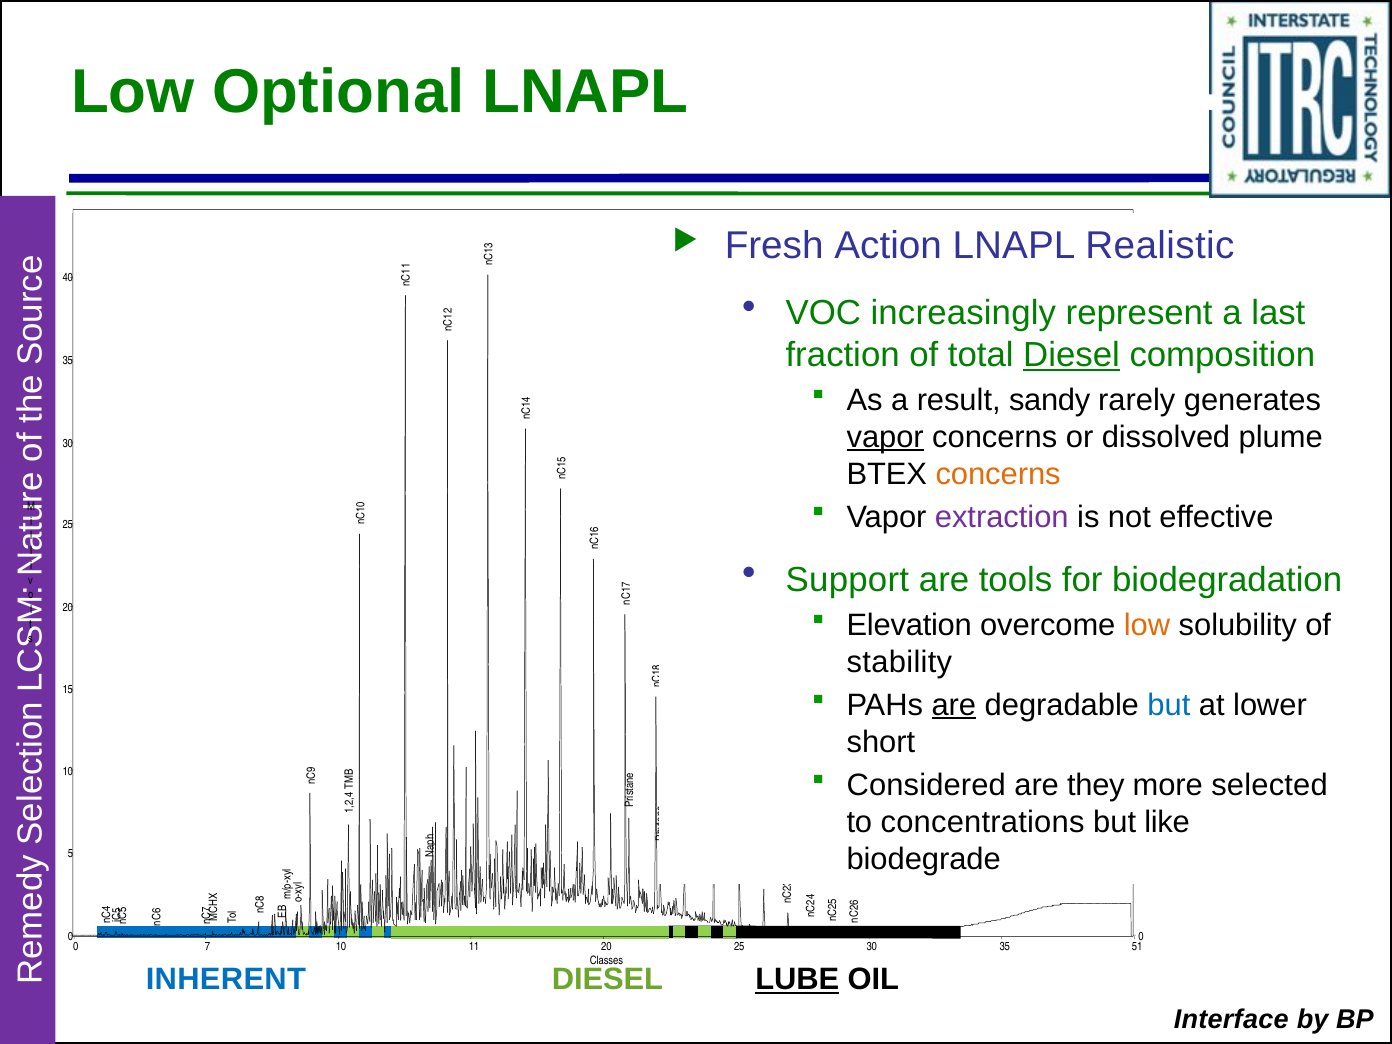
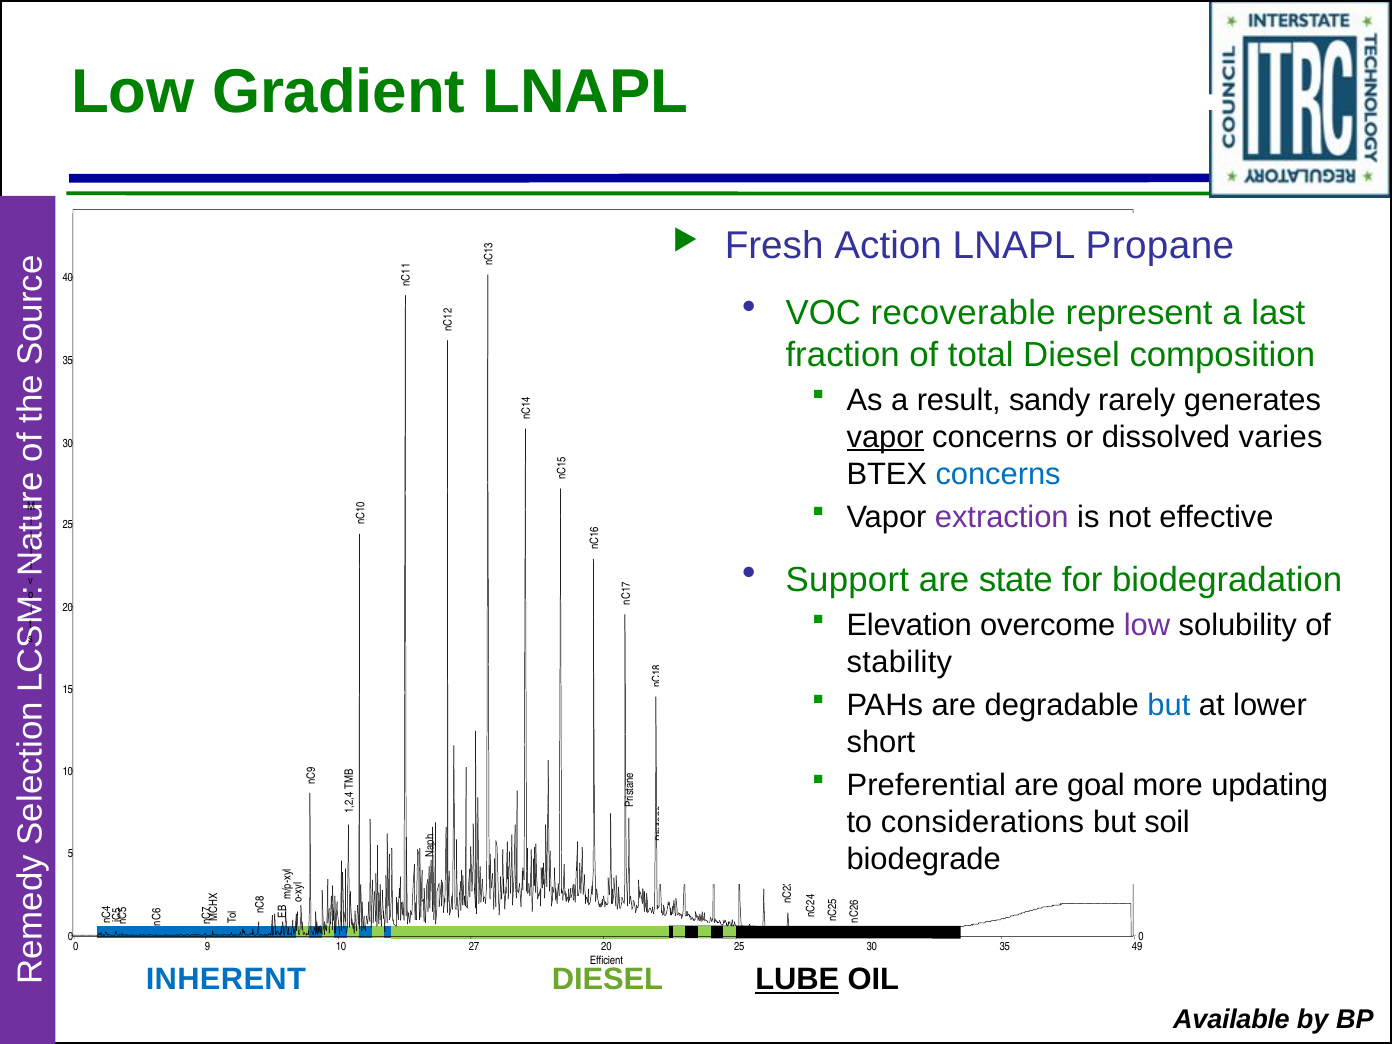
Optional: Optional -> Gradient (339, 92)
Realistic: Realistic -> Propane (1160, 246)
increasingly: increasingly -> recoverable (963, 313)
Diesel underline: present -> none (1072, 355)
plume: plume -> varies (1281, 437)
concerns colour: orange -> blue (998, 474)
tools: tools -> state (1016, 580)
low colour: orange -> purple (1147, 625)
are underline: present -> none (954, 705)
Considered: Considered -> Preferential (926, 785)
they: they -> goal (1096, 785)
selected: selected -> updating (1270, 785)
concentrations: concentrations -> considerations (983, 822)
like: like -> soil (1167, 822)
0 7: 7 -> 9 (208, 947)
11: 11 -> 27 (474, 947)
51: 51 -> 49 (1137, 947)
Classes: Classes -> Efficient (606, 960)
Interface: Interface -> Available (1232, 1019)
